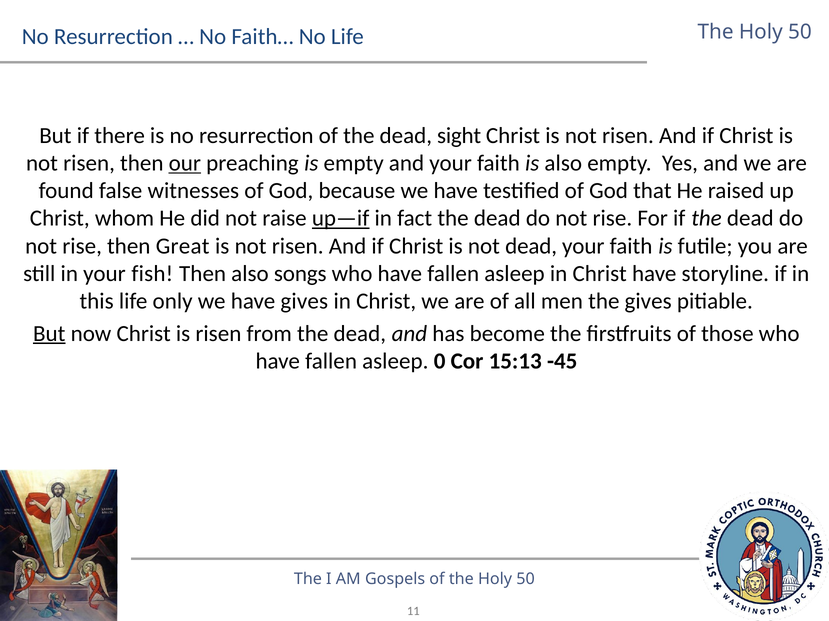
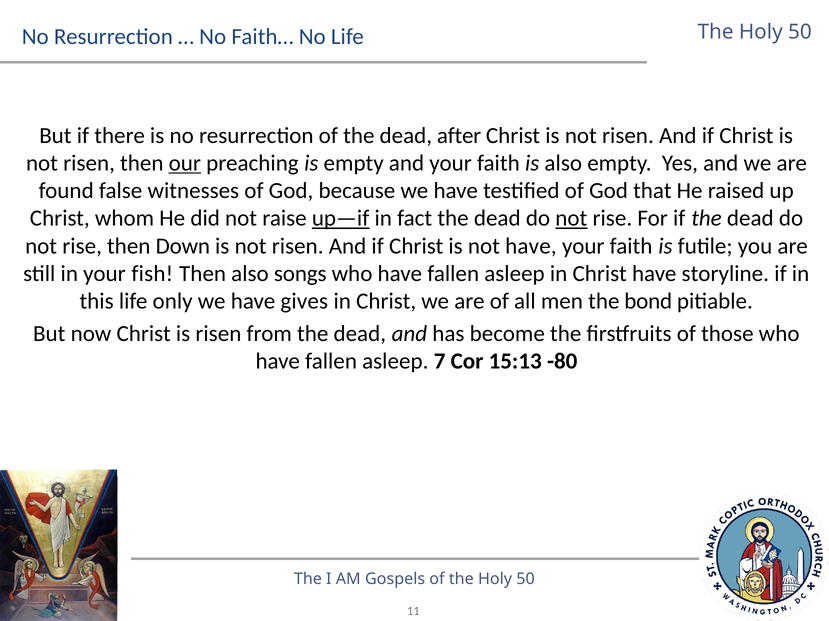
sight: sight -> after (459, 136)
not underline: none -> present (571, 219)
Great: Great -> Down (183, 246)
not dead: dead -> have (531, 246)
the gives: gives -> bond (648, 302)
But underline: present -> none (49, 334)
0: 0 -> 7 (440, 361)
-45: -45 -> -80 (562, 361)
